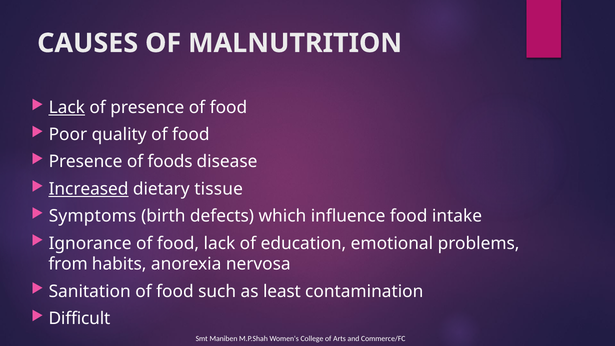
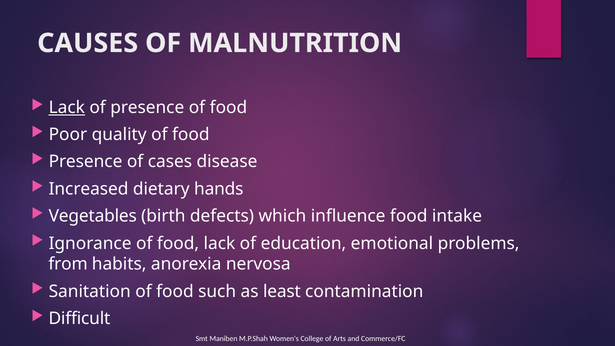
foods: foods -> cases (170, 162)
Increased underline: present -> none (89, 189)
tissue: tissue -> hands (219, 189)
Symptoms: Symptoms -> Vegetables (93, 216)
